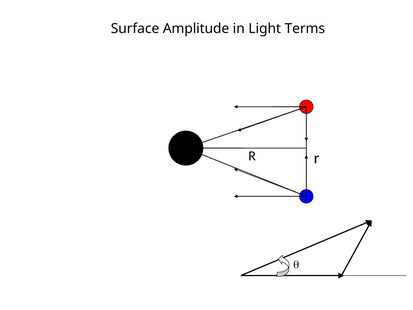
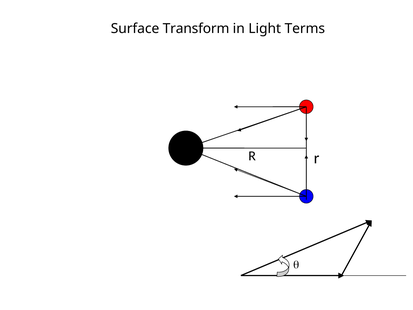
Amplitude: Amplitude -> Transform (196, 28)
